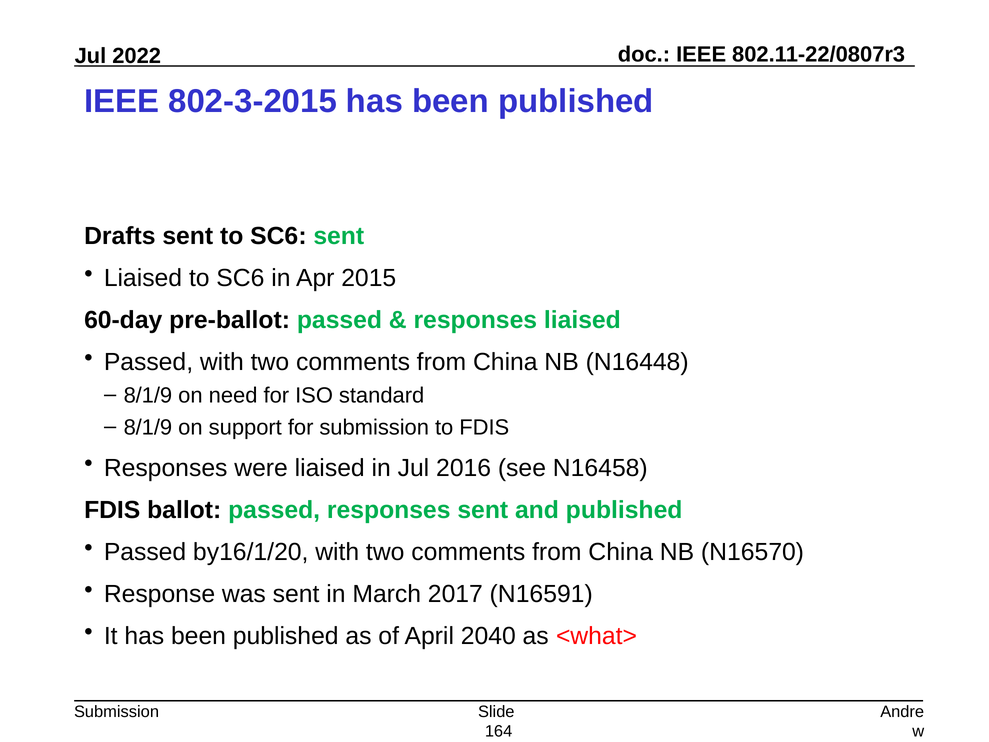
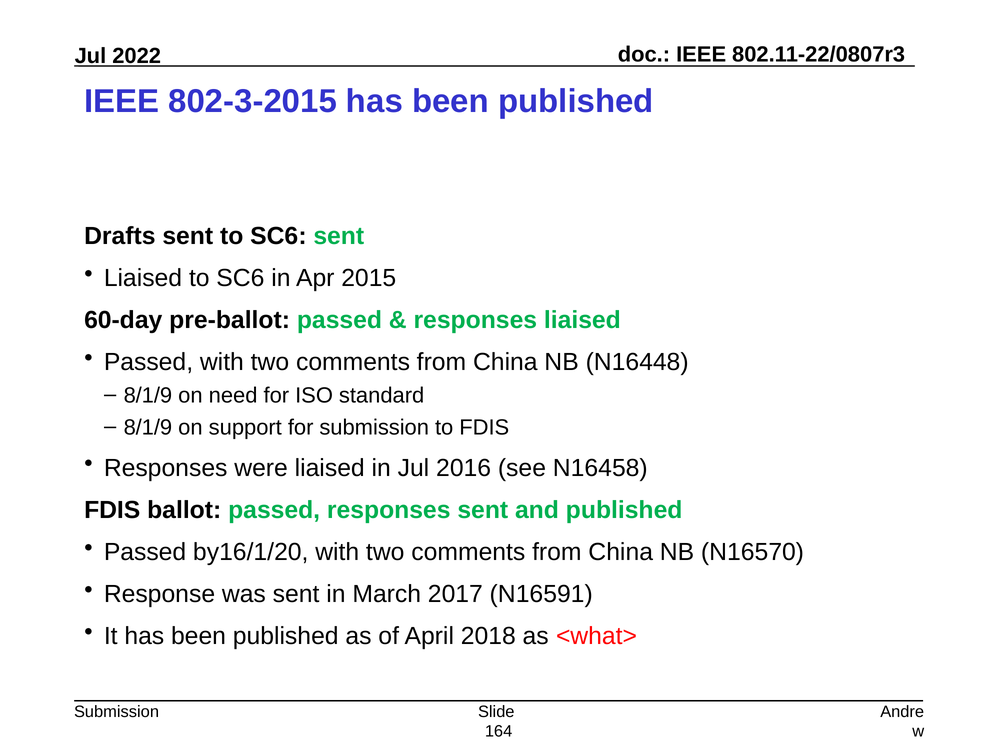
2040: 2040 -> 2018 (488, 636)
